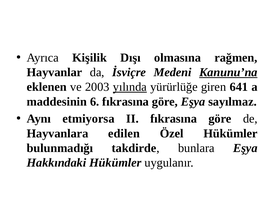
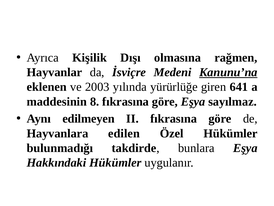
yılında underline: present -> none (130, 87)
6: 6 -> 8 (95, 101)
etmiyorsa: etmiyorsa -> edilmeyen (89, 118)
